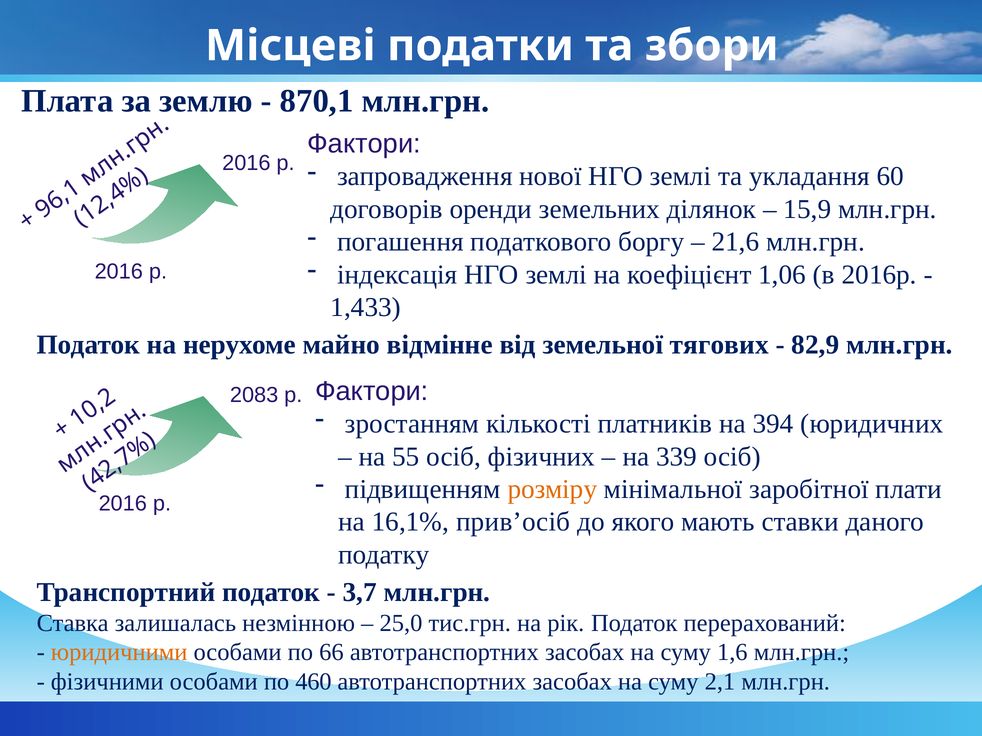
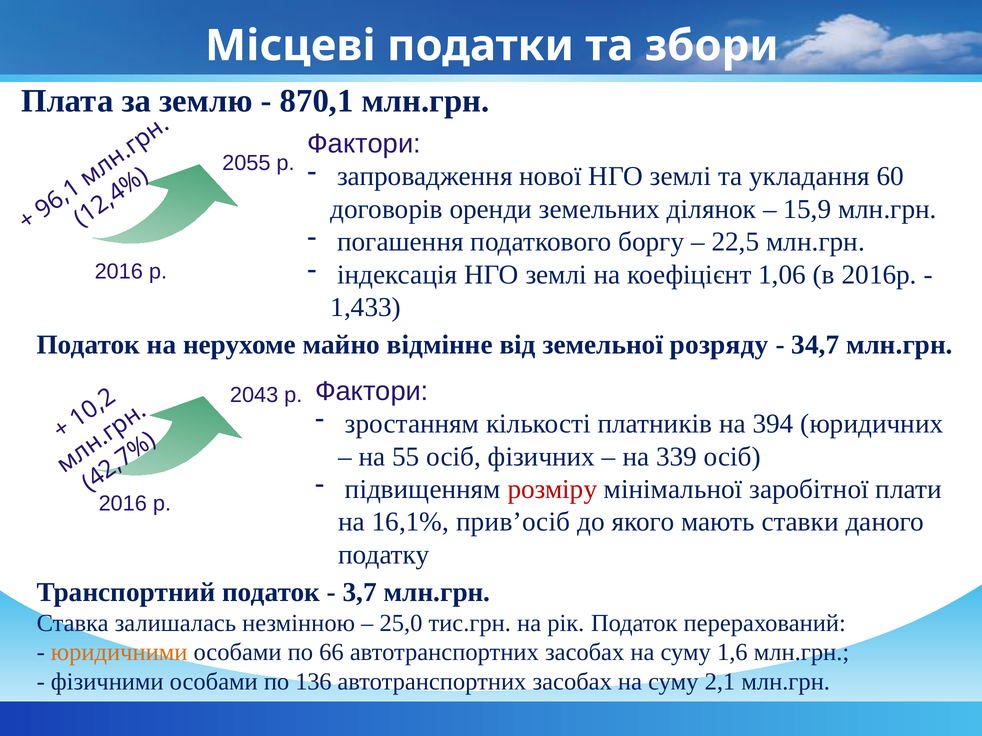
2016: 2016 -> 2055 (246, 163)
21,6: 21,6 -> 22,5 (735, 242)
тягових: тягових -> розряду (719, 345)
82,9: 82,9 -> 34,7 (815, 345)
2083: 2083 -> 2043 (254, 395)
розміру colour: orange -> red (552, 490)
460: 460 -> 136 (313, 682)
